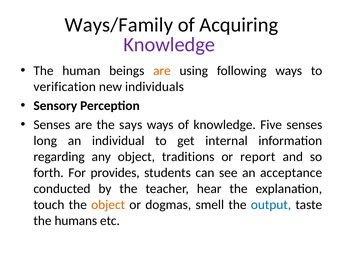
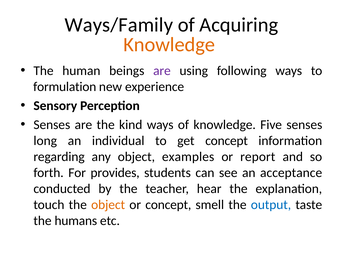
Knowledge colour: purple -> orange (169, 45)
are colour: orange -> purple (162, 71)
verification: verification -> formulation (65, 87)
individuals: individuals -> experience (155, 87)
says: says -> kind (131, 125)
get internal: internal -> concept (227, 141)
traditions: traditions -> examples (188, 157)
or dogmas: dogmas -> concept (168, 205)
